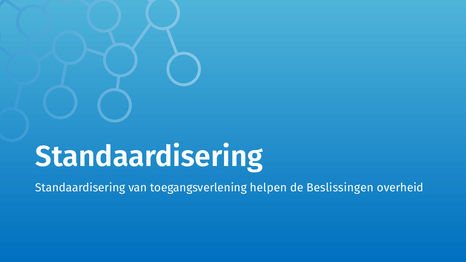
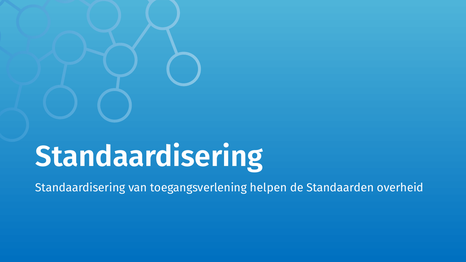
Beslissingen: Beslissingen -> Standaarden (340, 188)
